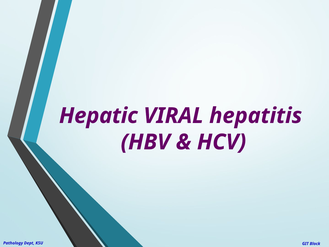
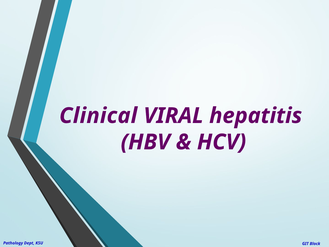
Hepatic: Hepatic -> Clinical (98, 116)
